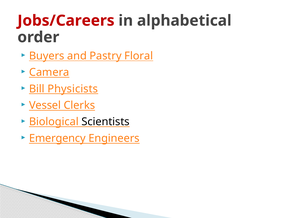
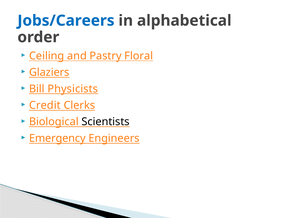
Jobs/Careers colour: red -> blue (66, 21)
Buyers: Buyers -> Ceiling (47, 56)
Camera: Camera -> Glaziers (49, 72)
Vessel: Vessel -> Credit (45, 105)
